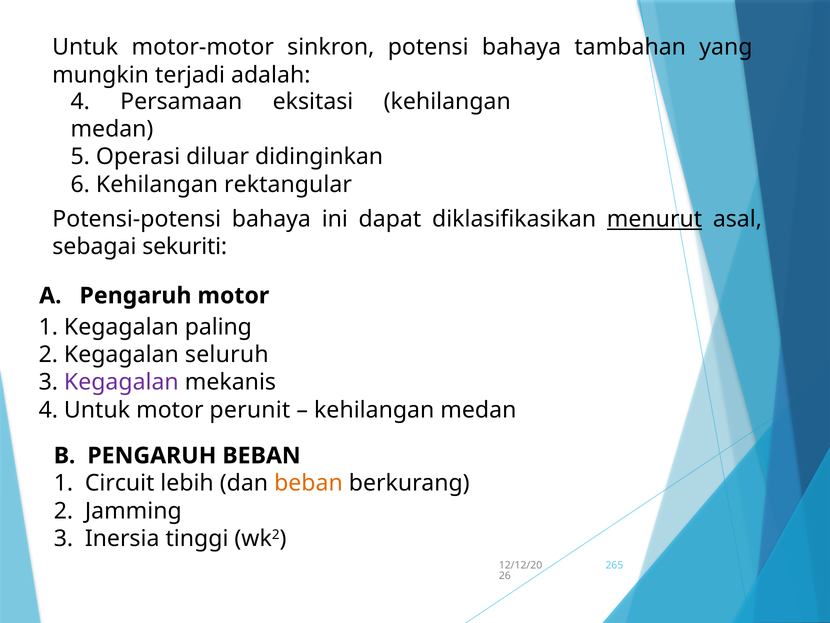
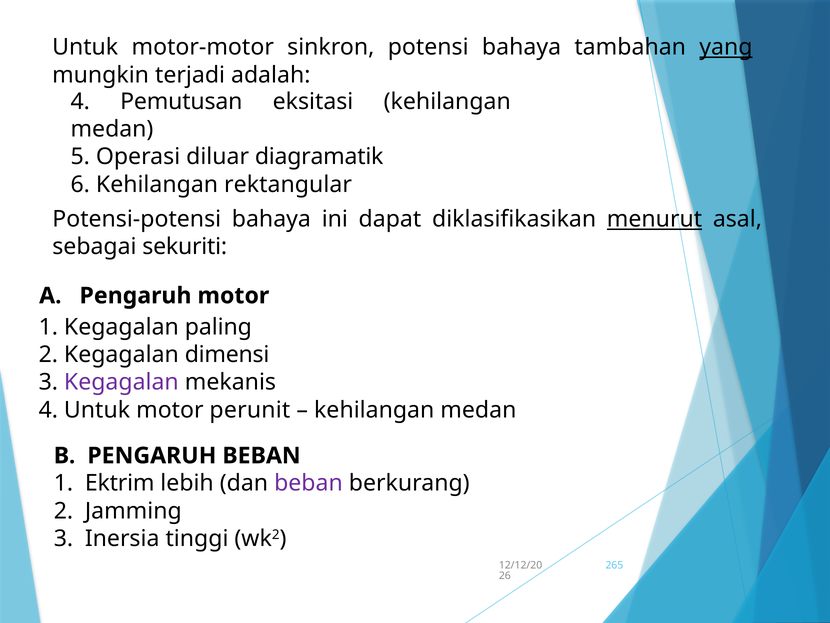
yang underline: none -> present (726, 47)
Persamaan: Persamaan -> Pemutusan (181, 101)
didinginkan: didinginkan -> diagramatik (319, 157)
seluruh: seluruh -> dimensi (227, 354)
Circuit: Circuit -> Ektrim (120, 483)
beban colour: orange -> purple (308, 483)
